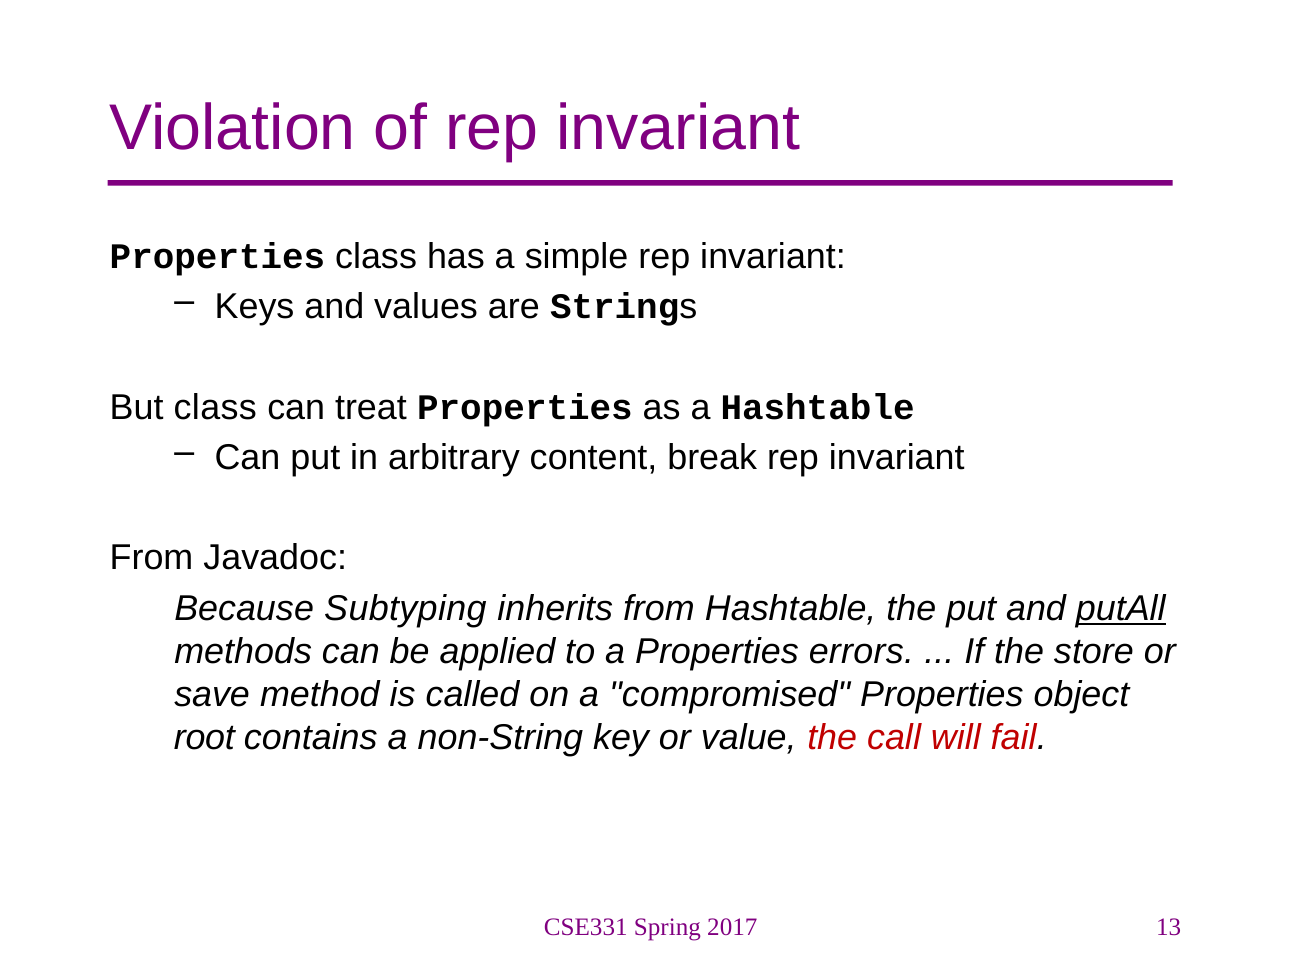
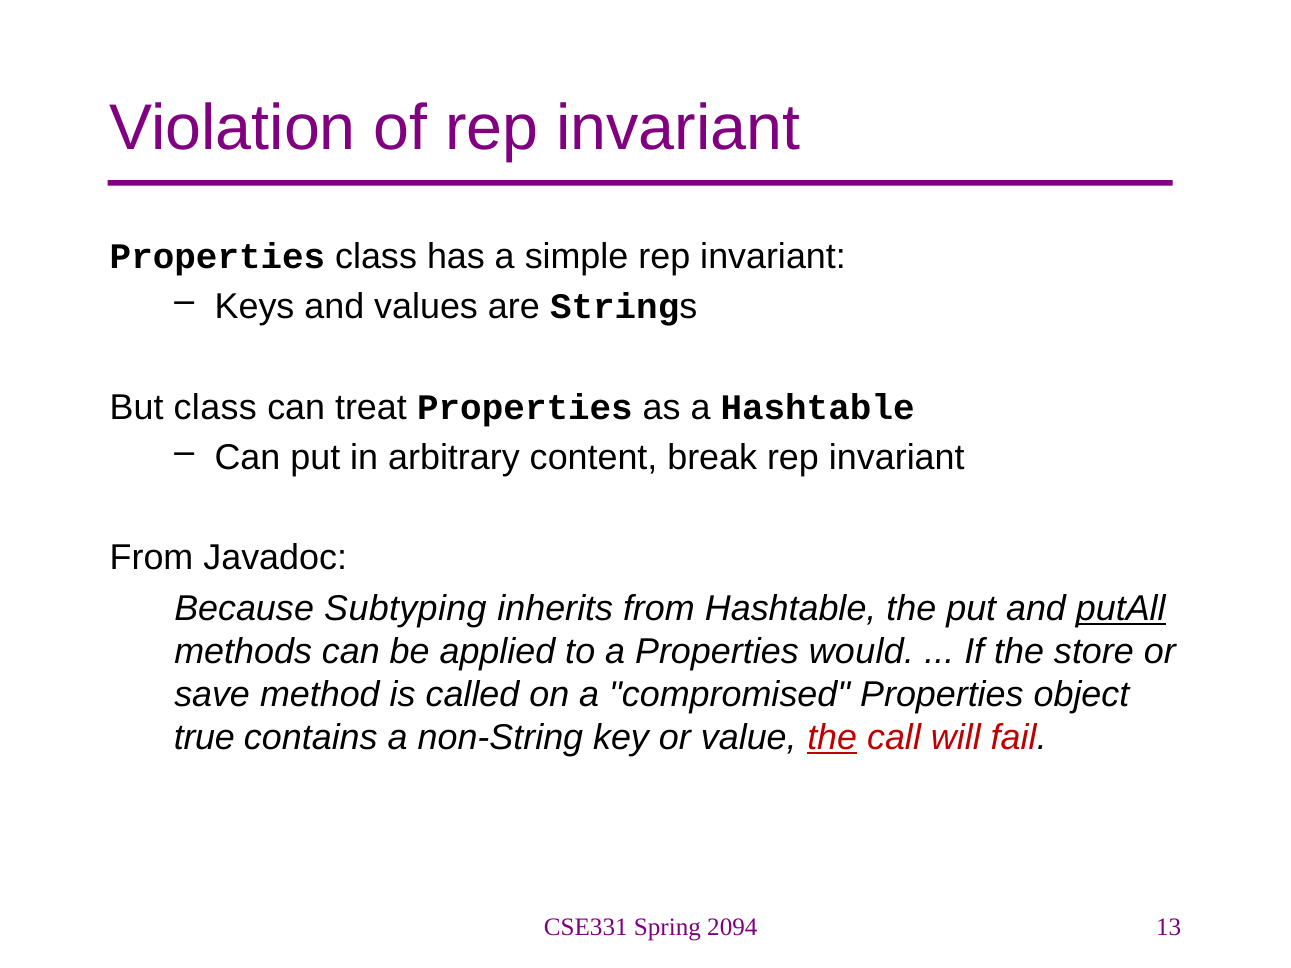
errors: errors -> would (861, 651)
root: root -> true (204, 738)
the underline: none -> present (832, 738)
2017: 2017 -> 2094 (732, 927)
